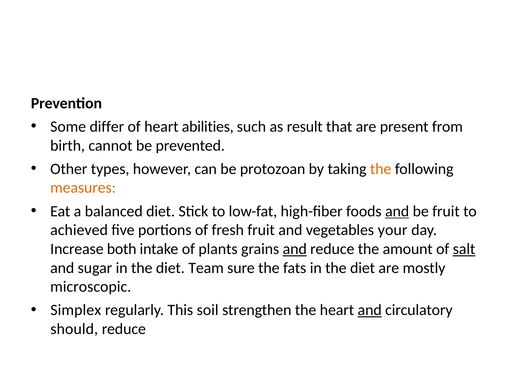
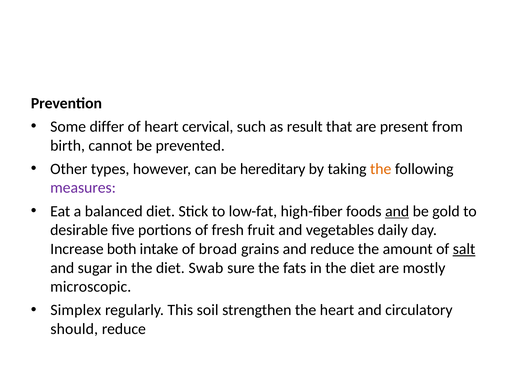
abilities: abilities -> cervical (208, 127)
protozoan: protozoan -> hereditary (273, 169)
measures colour: orange -> purple (83, 188)
be fruit: fruit -> gold (446, 211)
achieved: achieved -> desirable (79, 230)
your: your -> daily (393, 230)
plants: plants -> broad (218, 249)
and underline: present -> none (295, 249)
Team: Team -> Swab (206, 268)
and underline: present -> none (370, 310)
